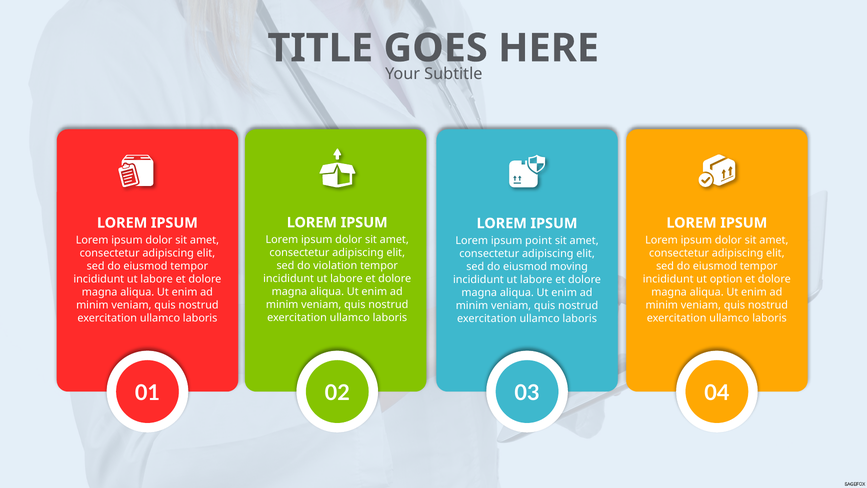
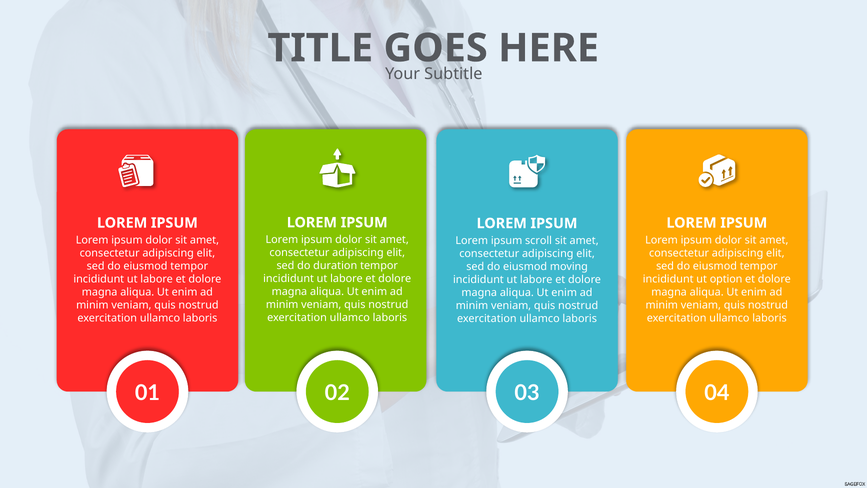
point: point -> scroll (539, 240)
violation: violation -> duration (335, 266)
